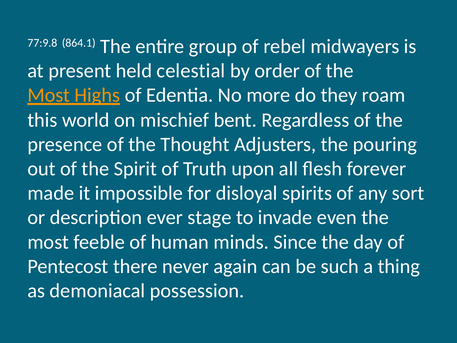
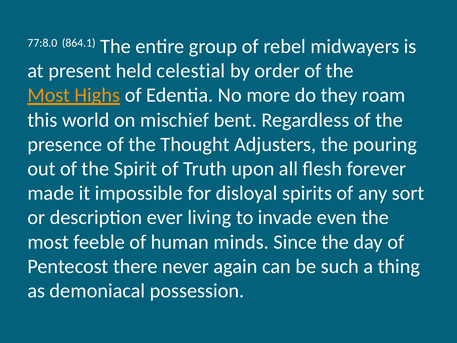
77:9.8: 77:9.8 -> 77:8.0 (42, 43)
stage: stage -> living (209, 217)
